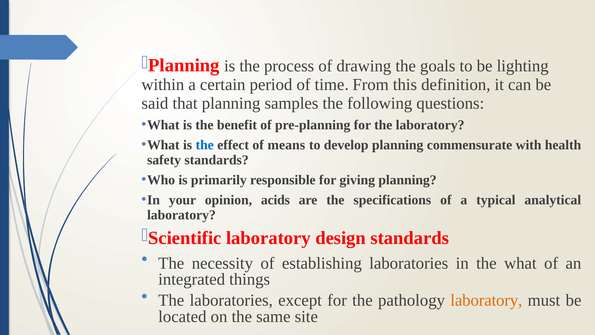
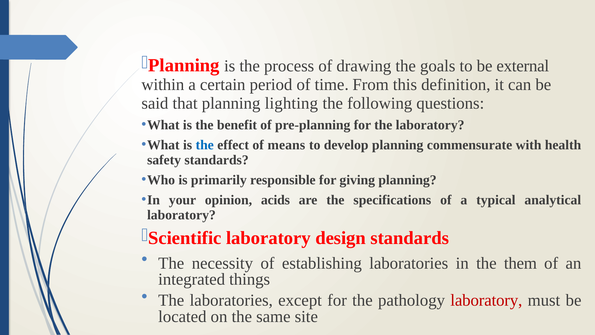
lighting: lighting -> external (523, 66)
samples: samples -> lighting (291, 103)
the what: what -> them (520, 263)
laboratory colour: orange -> red (486, 300)
